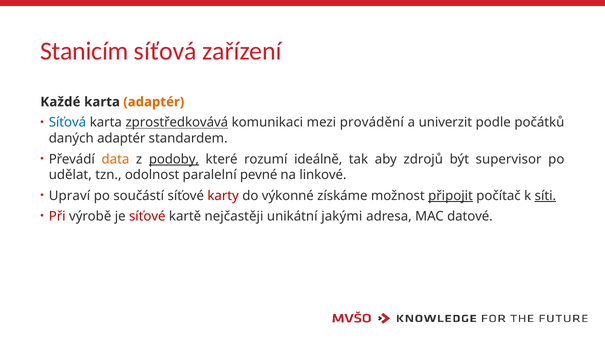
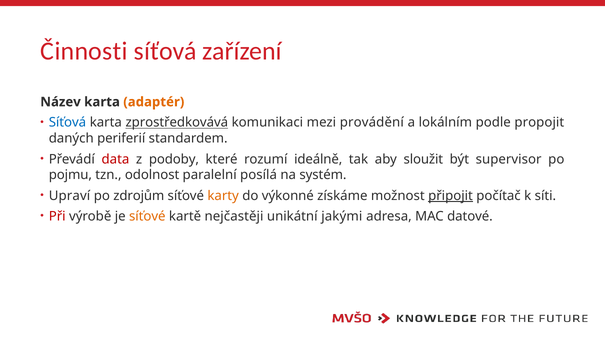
Stanicím: Stanicím -> Činnosti (84, 51)
Každé: Každé -> Název (61, 102)
univerzit: univerzit -> lokálním (445, 122)
počátků: počátků -> propojit (539, 122)
daných adaptér: adaptér -> periferií (121, 138)
data colour: orange -> red (115, 159)
podoby underline: present -> none (174, 159)
zdrojů: zdrojů -> sloužit (423, 159)
udělat: udělat -> pojmu (70, 175)
pevné: pevné -> posílá (259, 175)
linkové: linkové -> systém (323, 175)
součástí: součástí -> zdrojům (139, 195)
karty colour: red -> orange (223, 195)
síti underline: present -> none (545, 195)
síťové colour: red -> orange (147, 216)
